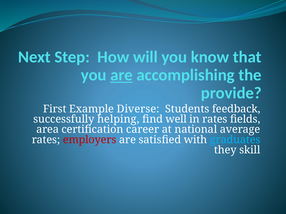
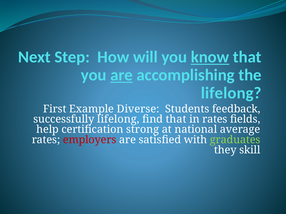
know underline: none -> present (210, 57)
provide: provide -> lifelong (231, 93)
successfully helping: helping -> lifelong (118, 119)
find well: well -> that (176, 119)
area: area -> help (48, 130)
career: career -> strong (143, 130)
graduates colour: light blue -> light green (235, 140)
